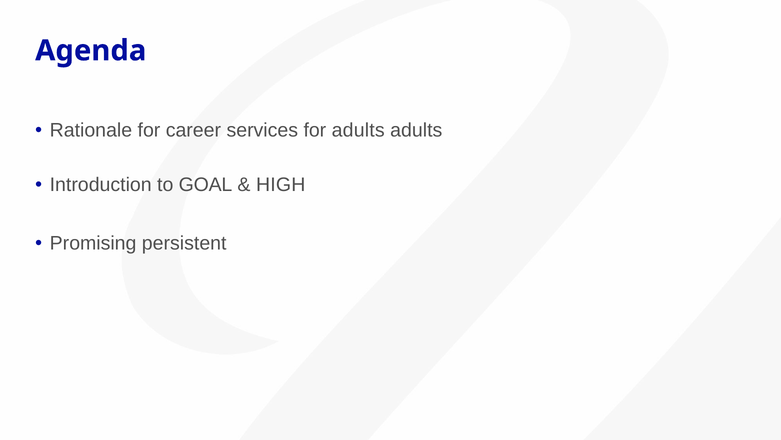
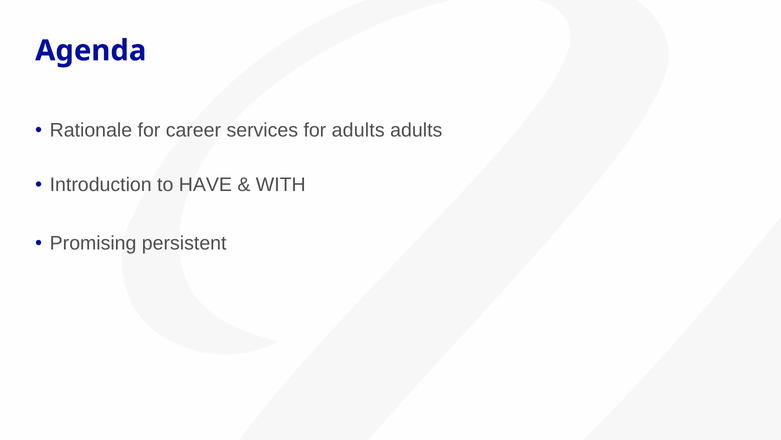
GOAL: GOAL -> HAVE (205, 185)
HIGH: HIGH -> WITH (281, 185)
